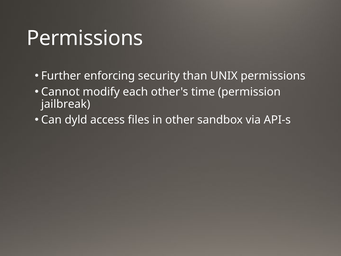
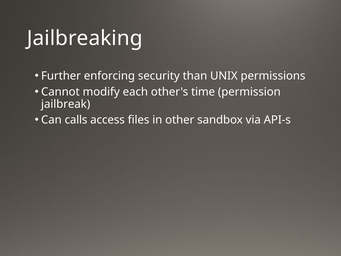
Permissions: Permissions -> Jailbreaking (85, 38)
dyld: dyld -> calls (76, 120)
